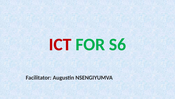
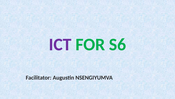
ICT colour: red -> purple (60, 44)
